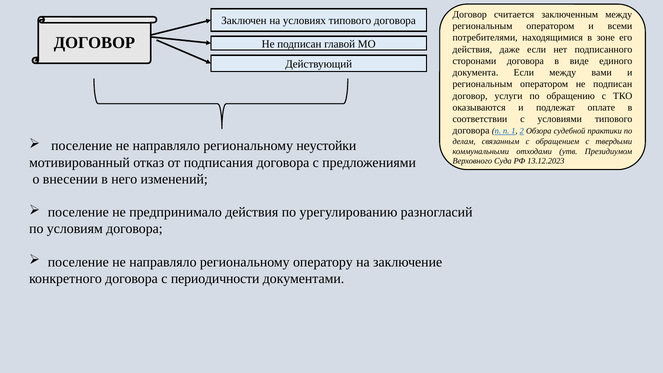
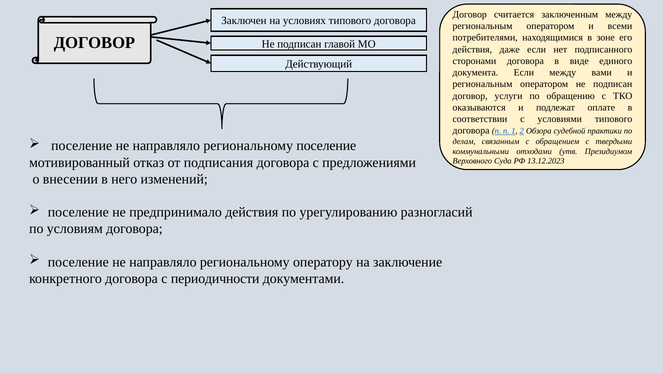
региональному неустойки: неустойки -> поселение (326, 146)
